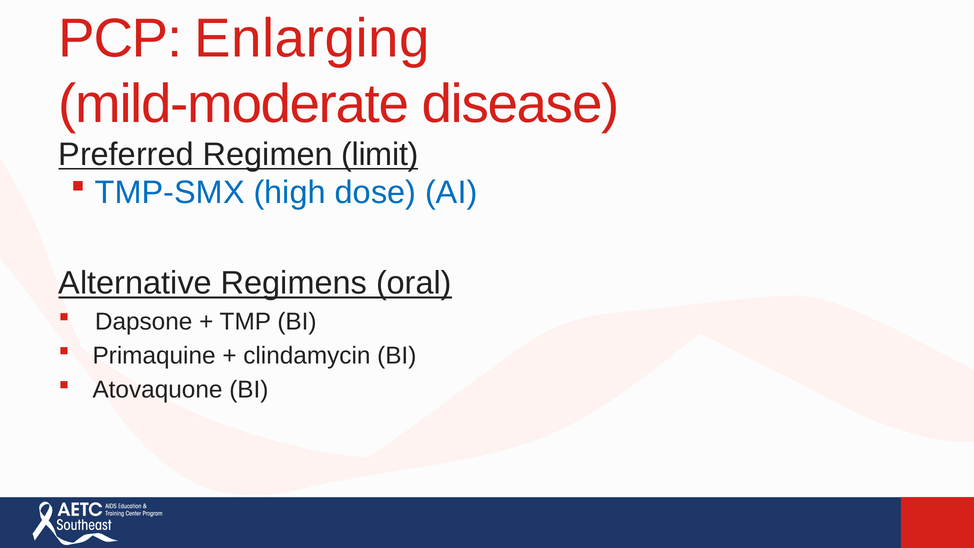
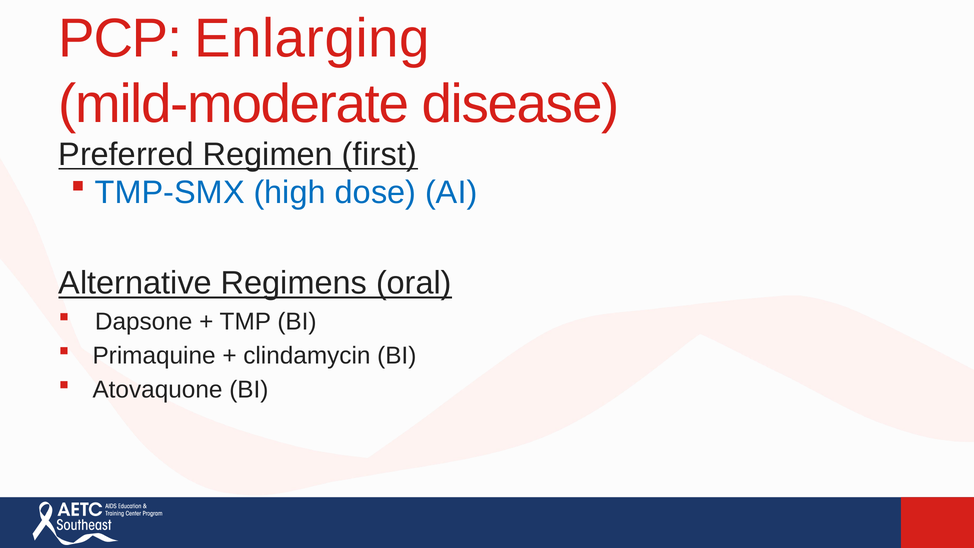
limit: limit -> first (380, 154)
